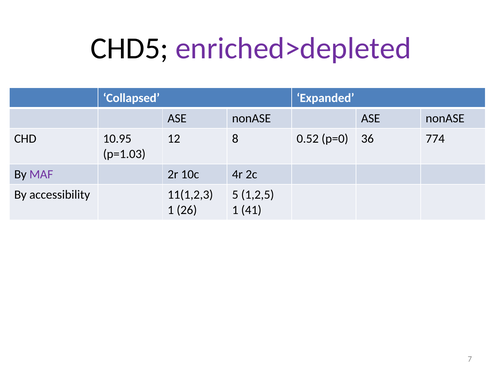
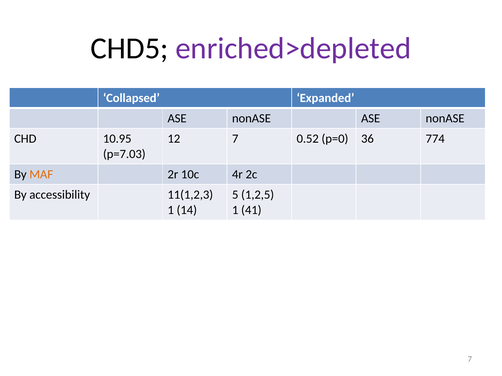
12 8: 8 -> 7 (235, 139)
p=1.03: p=1.03 -> p=7.03 (124, 154)
MAF colour: purple -> orange (41, 175)
26: 26 -> 14 (187, 210)
